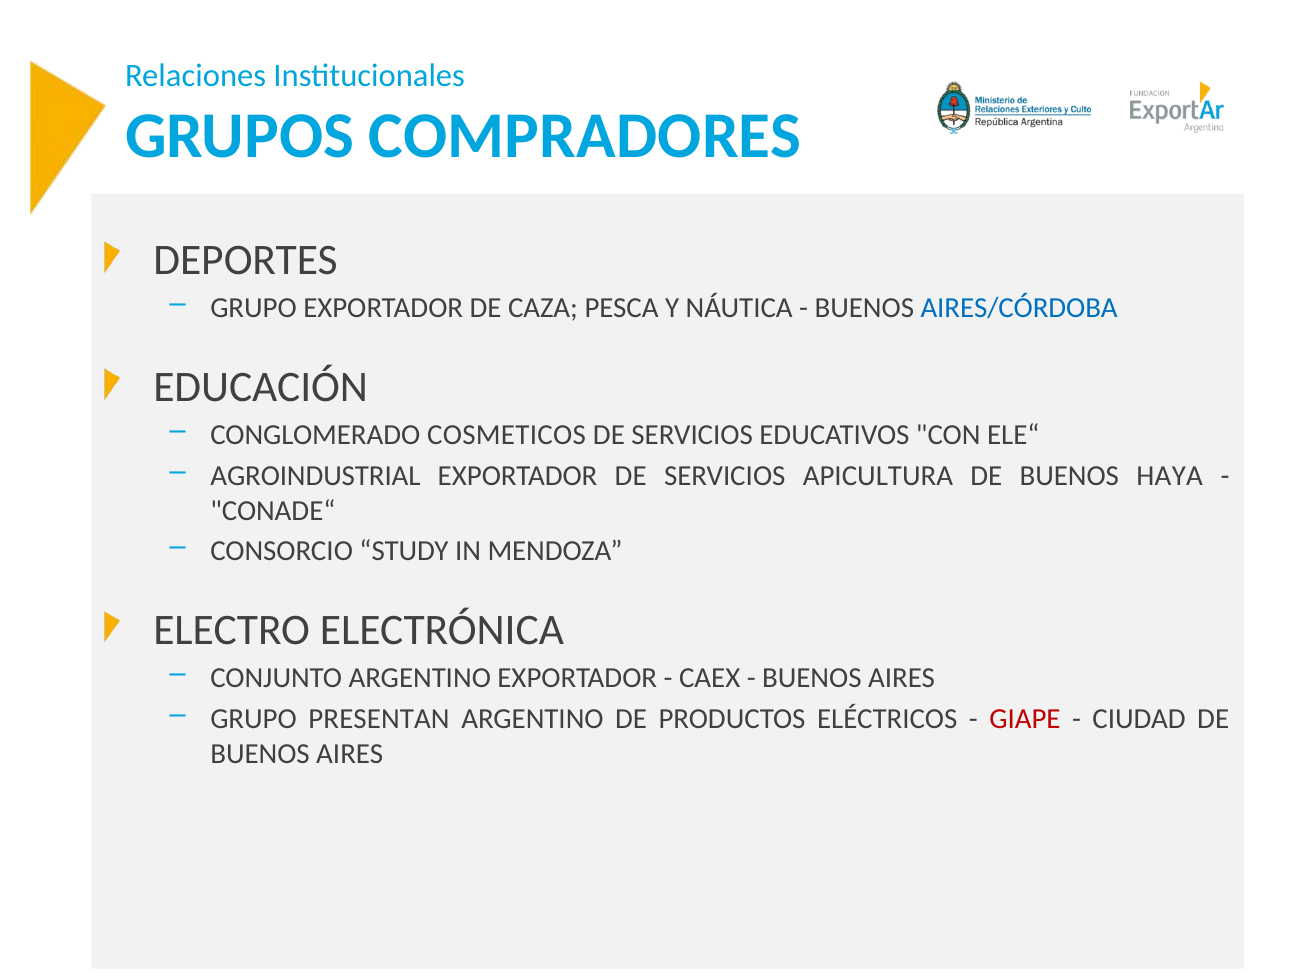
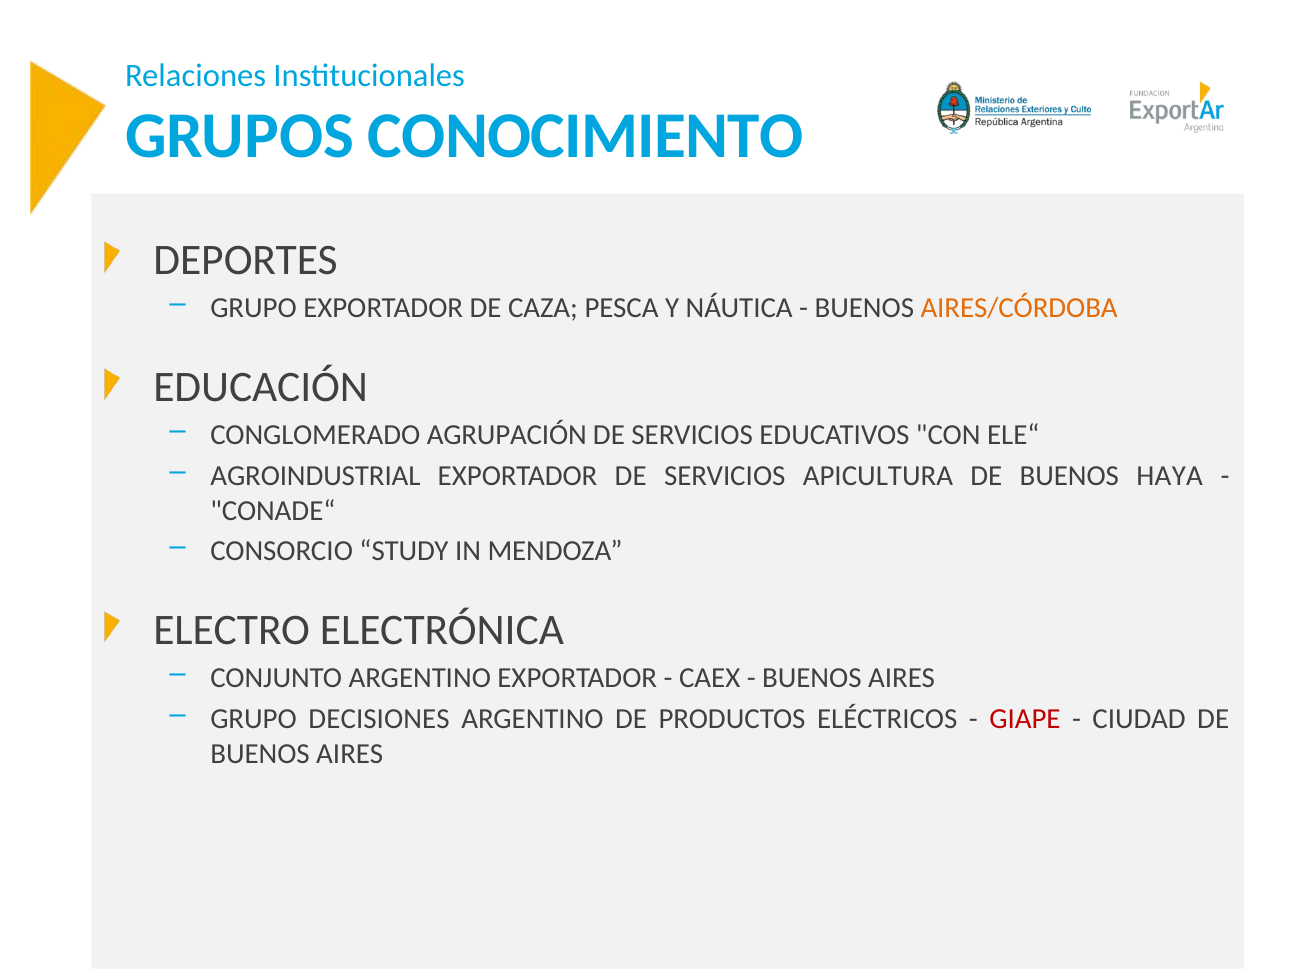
COMPRADORES: COMPRADORES -> CONOCIMIENTO (586, 136)
AIRES/CÓRDOBA colour: blue -> orange (1019, 308)
COSMETICOS: COSMETICOS -> AGRUPACIÓN (507, 435)
PRESENTAN: PRESENTAN -> DECISIONES (379, 718)
